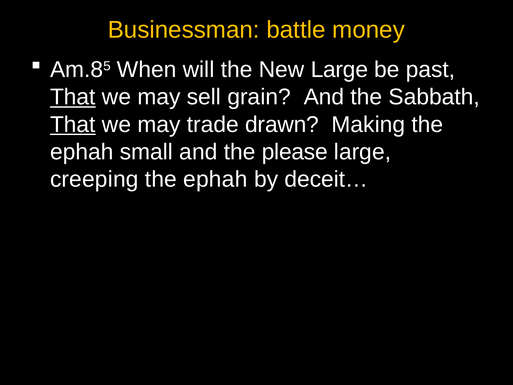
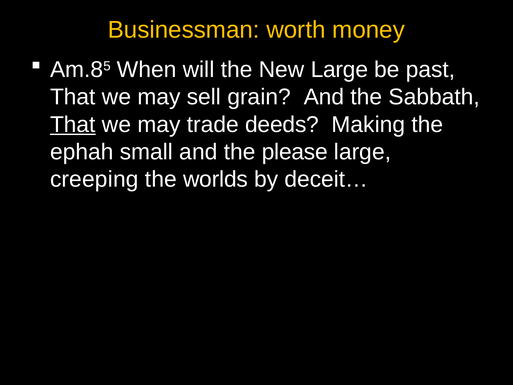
battle: battle -> worth (296, 30)
That underline: present -> none (73, 97)
drawn: drawn -> deeds (282, 124)
ephah: ephah -> worlds (215, 179)
